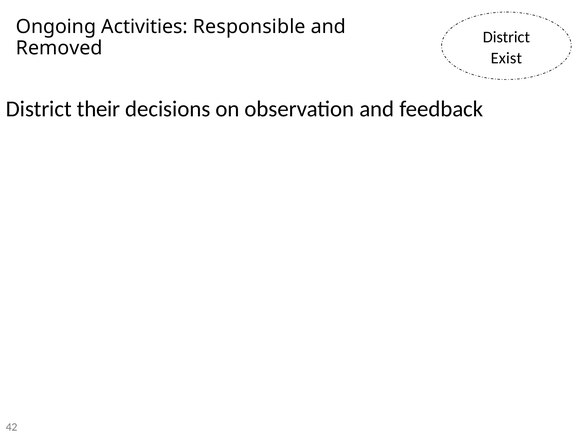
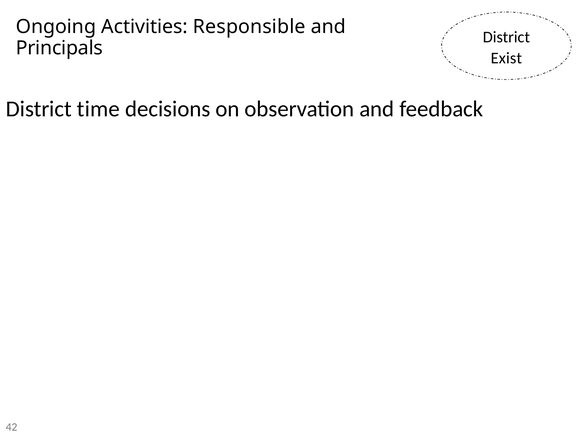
Removed: Removed -> Principals (59, 48)
their: their -> time (98, 109)
